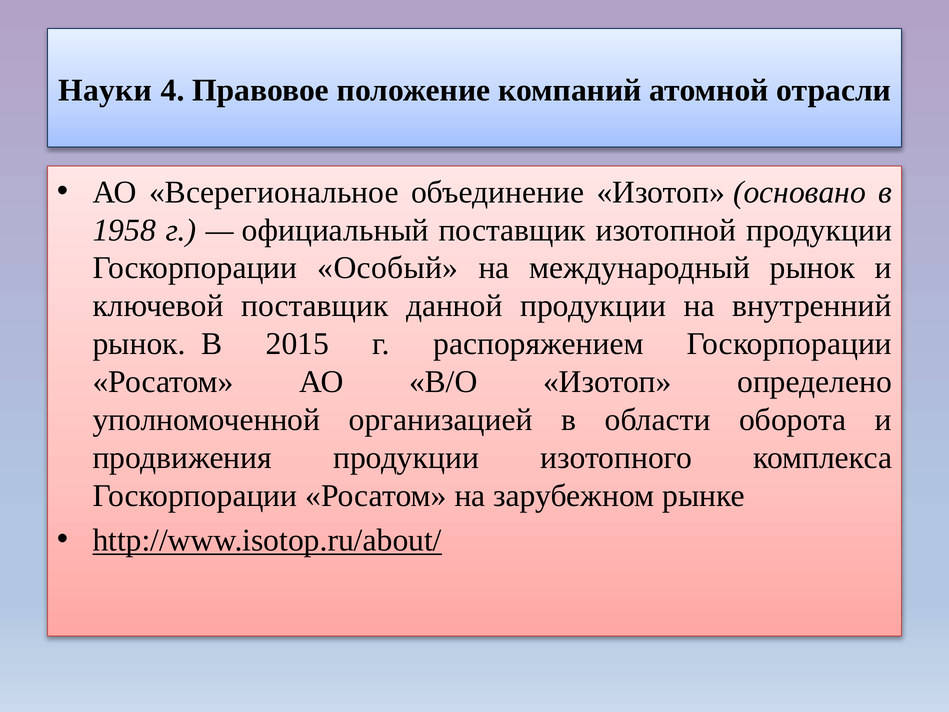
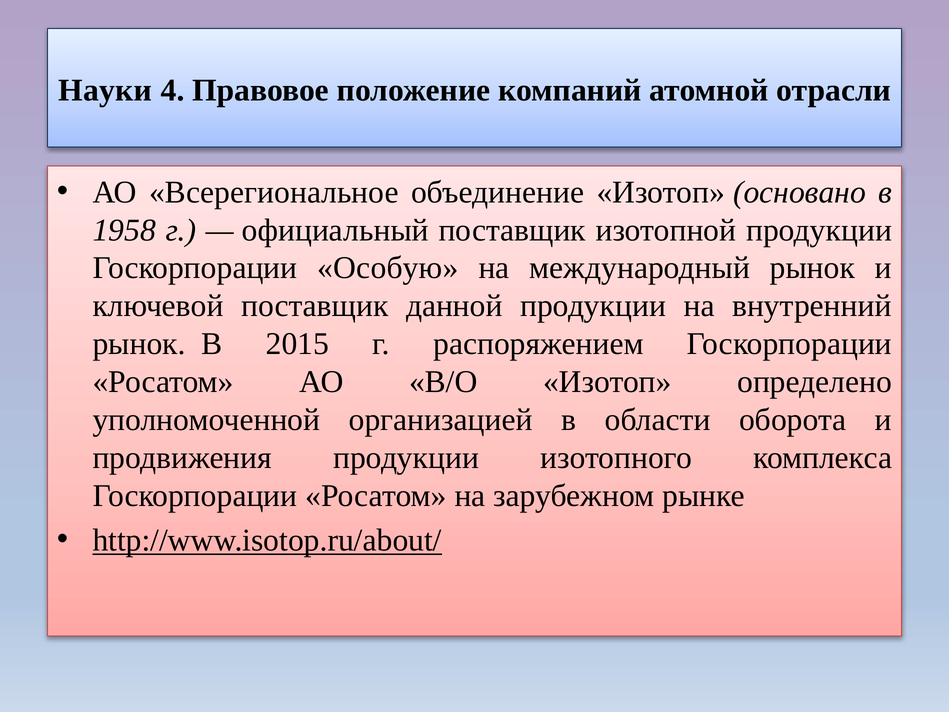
Особый: Особый -> Особую (388, 268)
